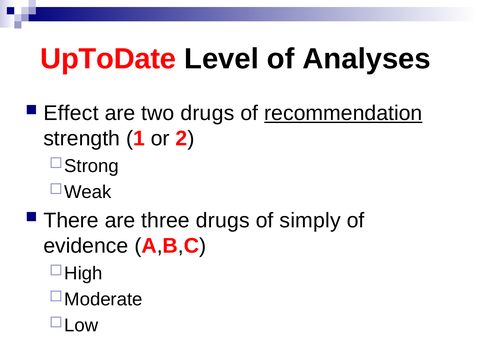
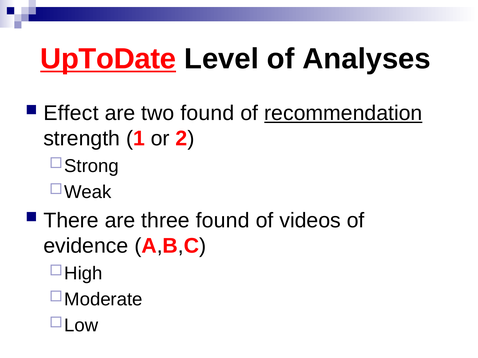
UpToDate underline: none -> present (108, 59)
two drugs: drugs -> found (207, 113)
three drugs: drugs -> found (223, 221)
simply: simply -> videos (310, 221)
